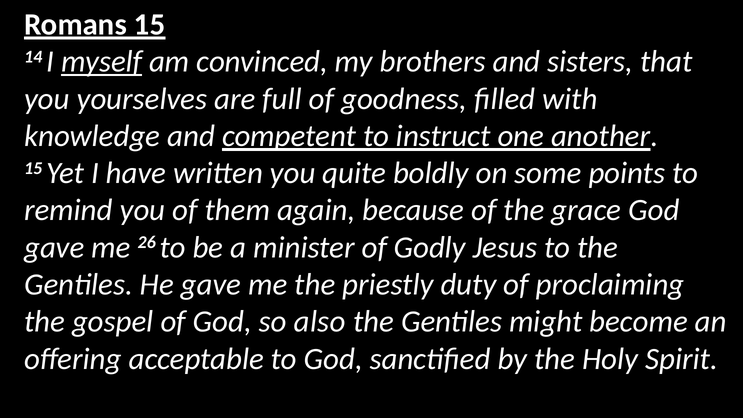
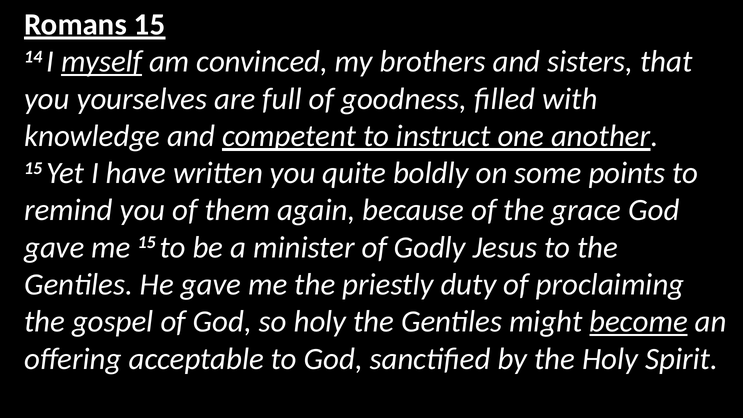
me 26: 26 -> 15 (147, 242)
so also: also -> holy (320, 322)
become underline: none -> present (639, 322)
